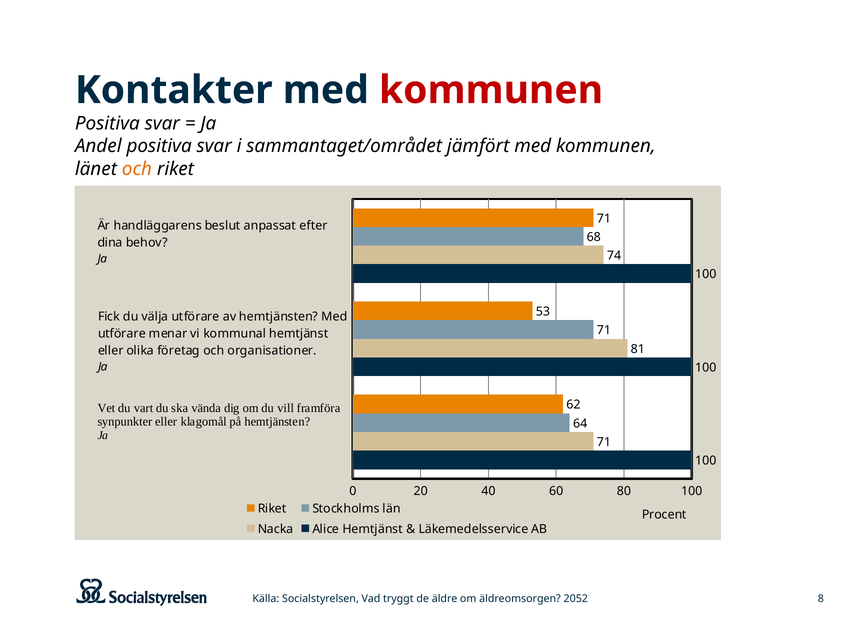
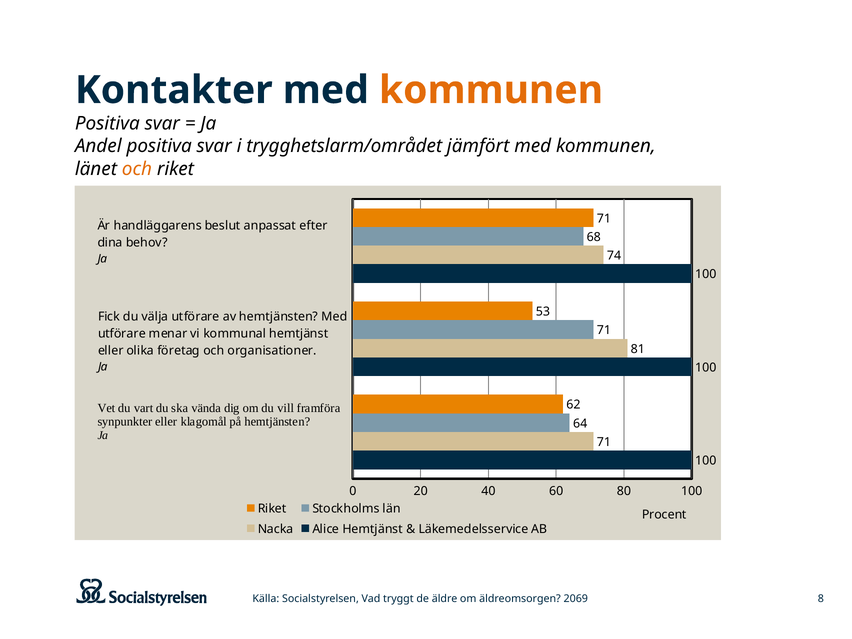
kommunen colour: red -> orange (491, 90)
sammantaget/området: sammantaget/området -> trygghetslarm/området (344, 146)
2052: 2052 -> 2069 (576, 599)
